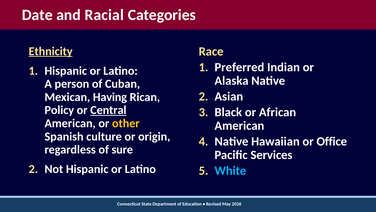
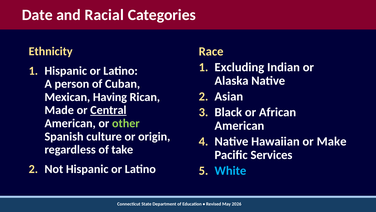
Ethnicity underline: present -> none (51, 51)
Preferred: Preferred -> Excluding (239, 67)
Policy: Policy -> Made (59, 110)
other colour: yellow -> light green (126, 123)
Office: Office -> Make (332, 141)
sure: sure -> take (122, 149)
